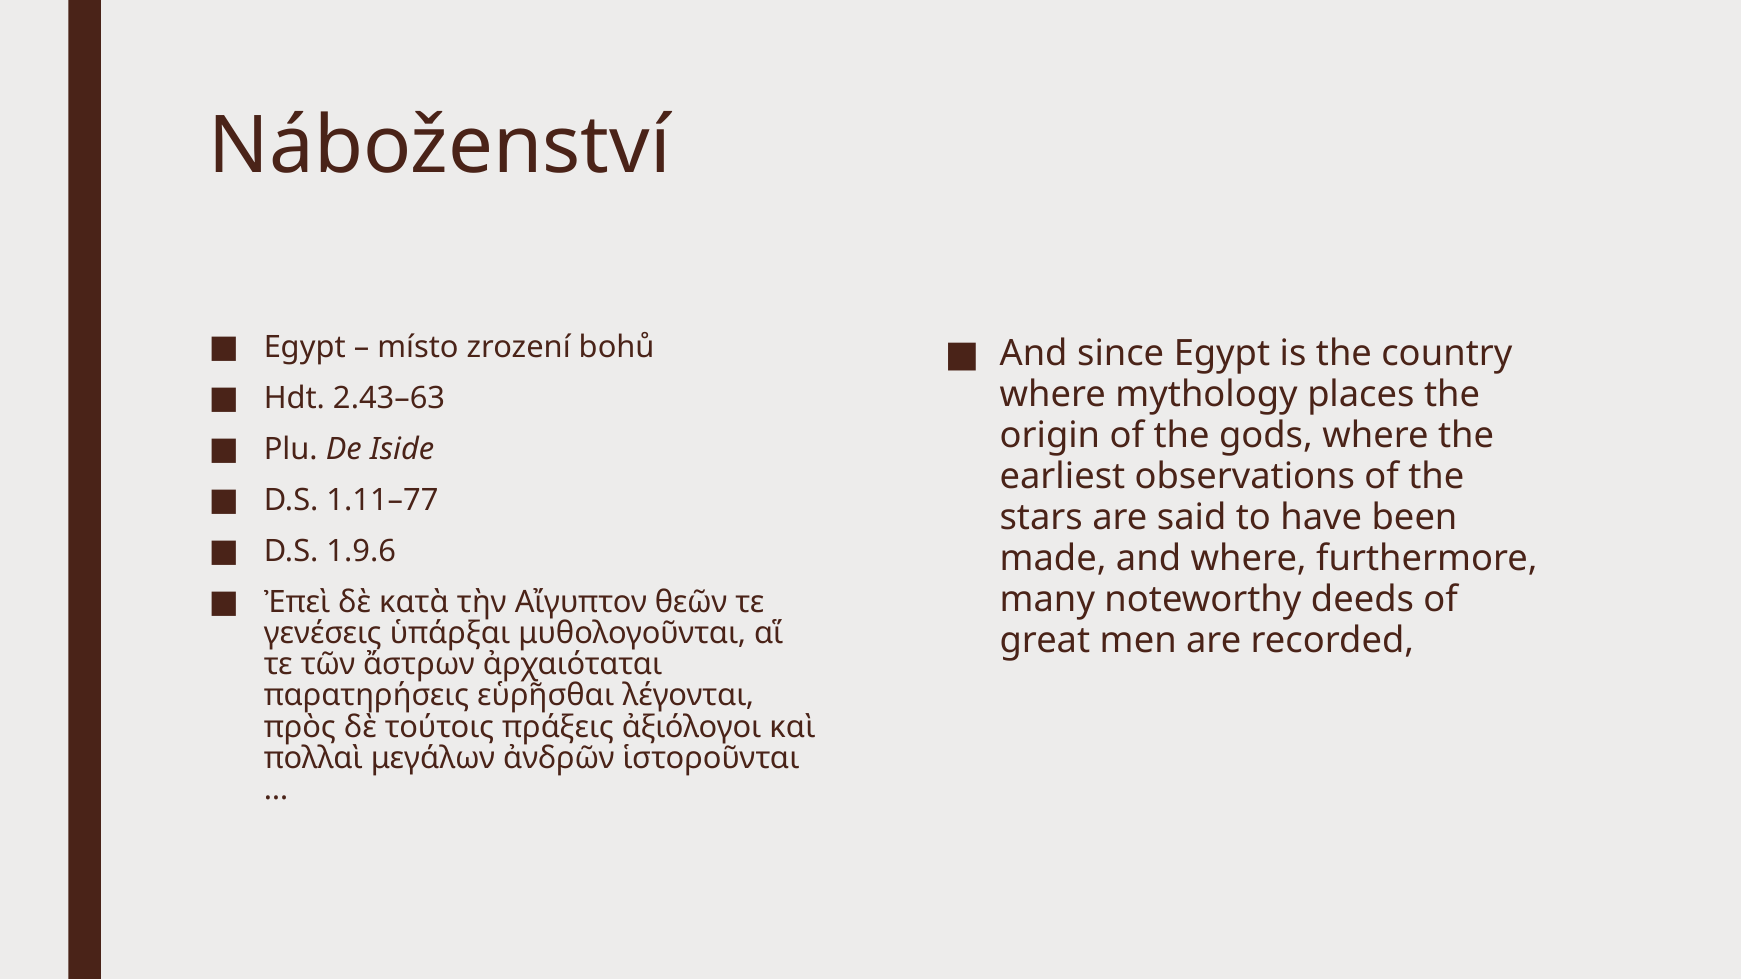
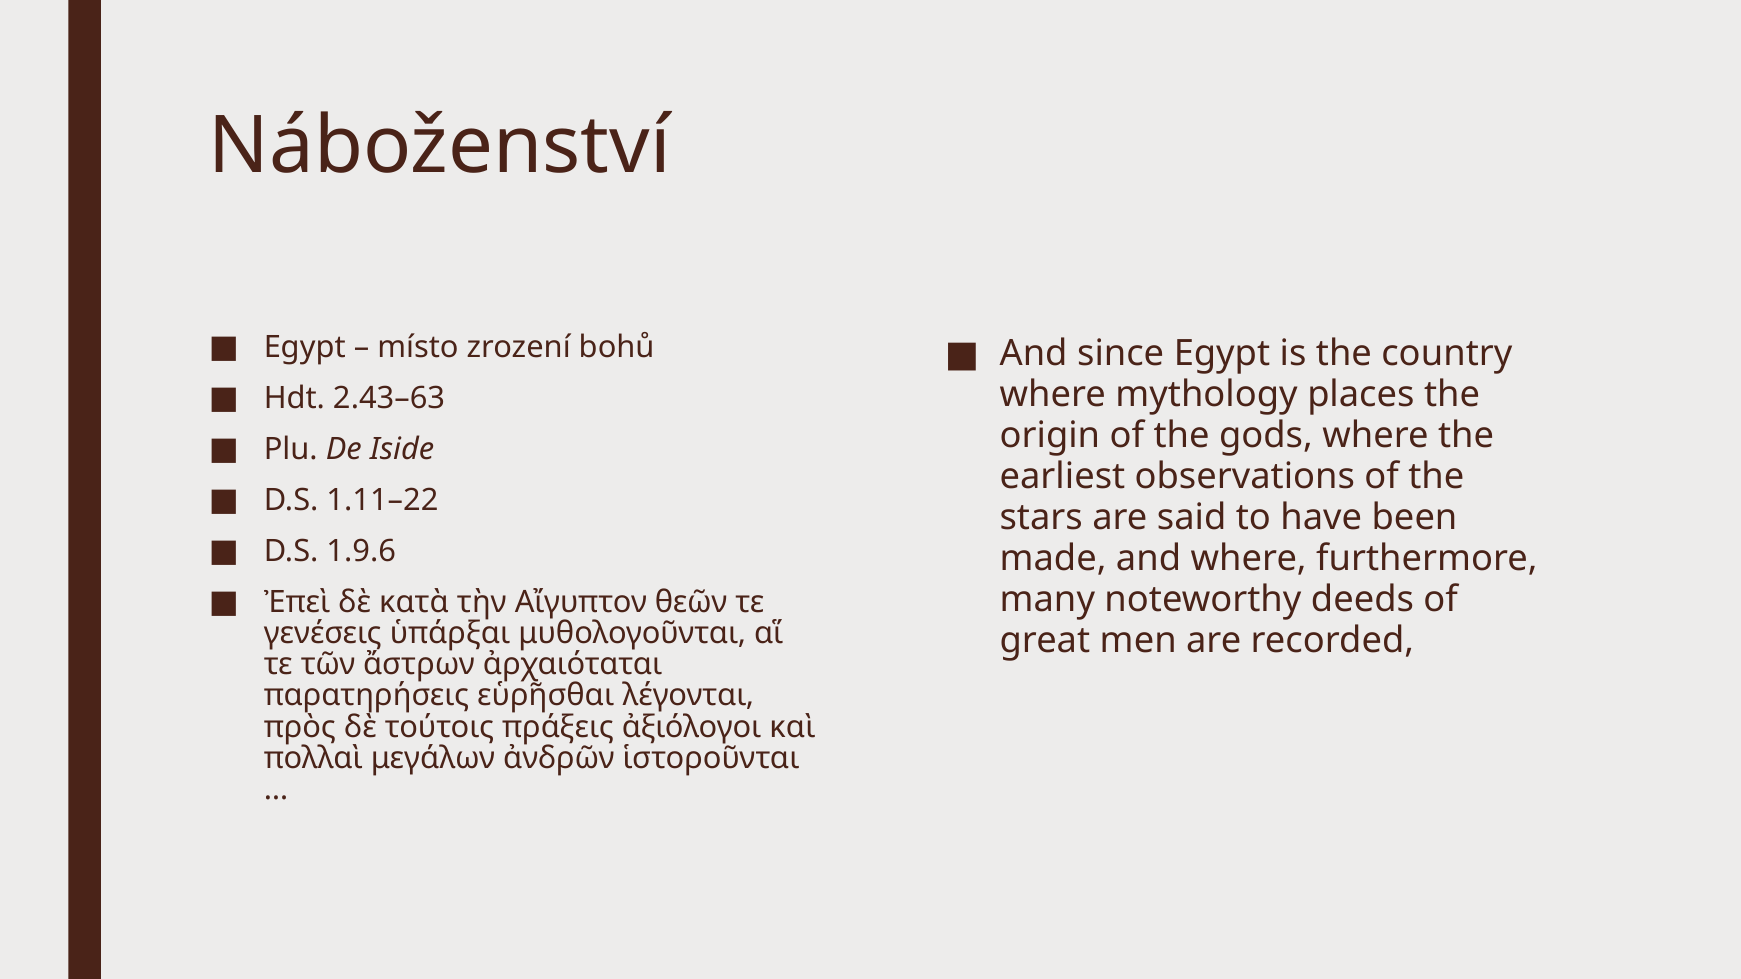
1.11–77: 1.11–77 -> 1.11–22 (382, 500)
